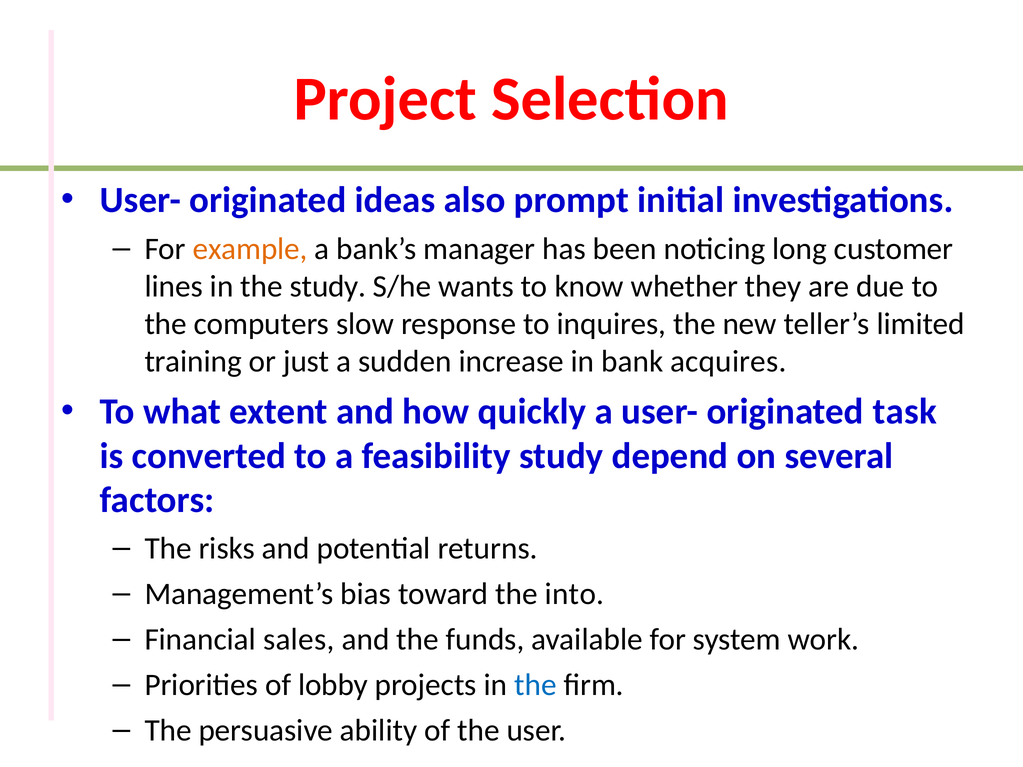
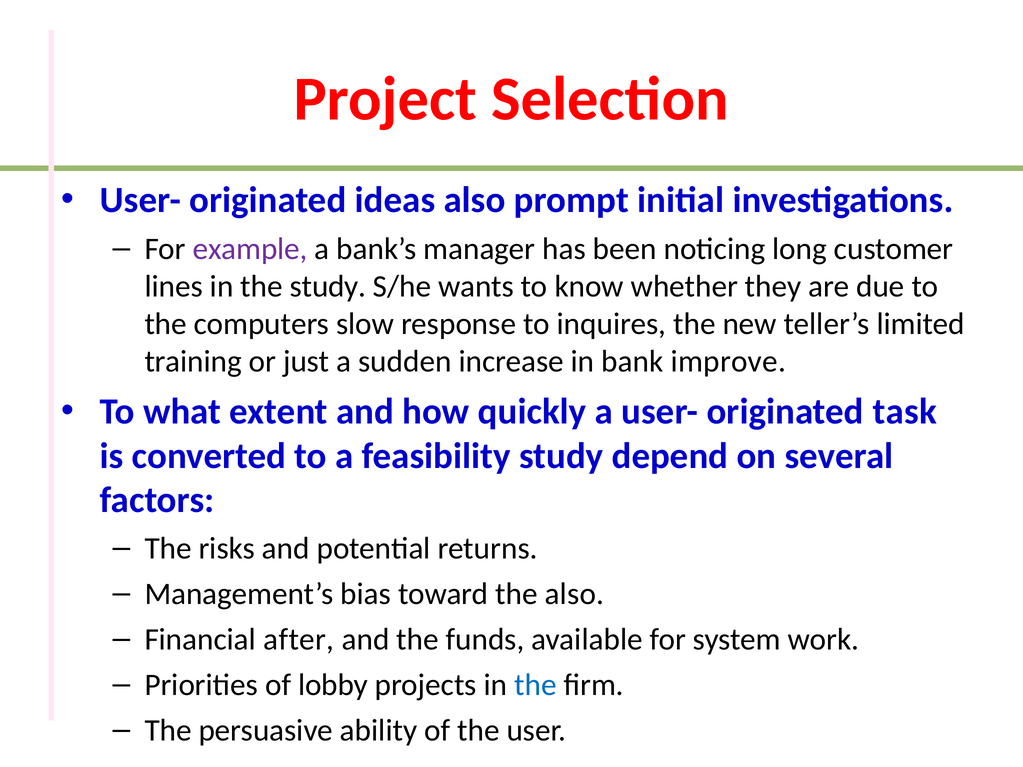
example colour: orange -> purple (250, 249)
acquires: acquires -> improve (728, 361)
the into: into -> also (574, 594)
sales: sales -> after (299, 640)
